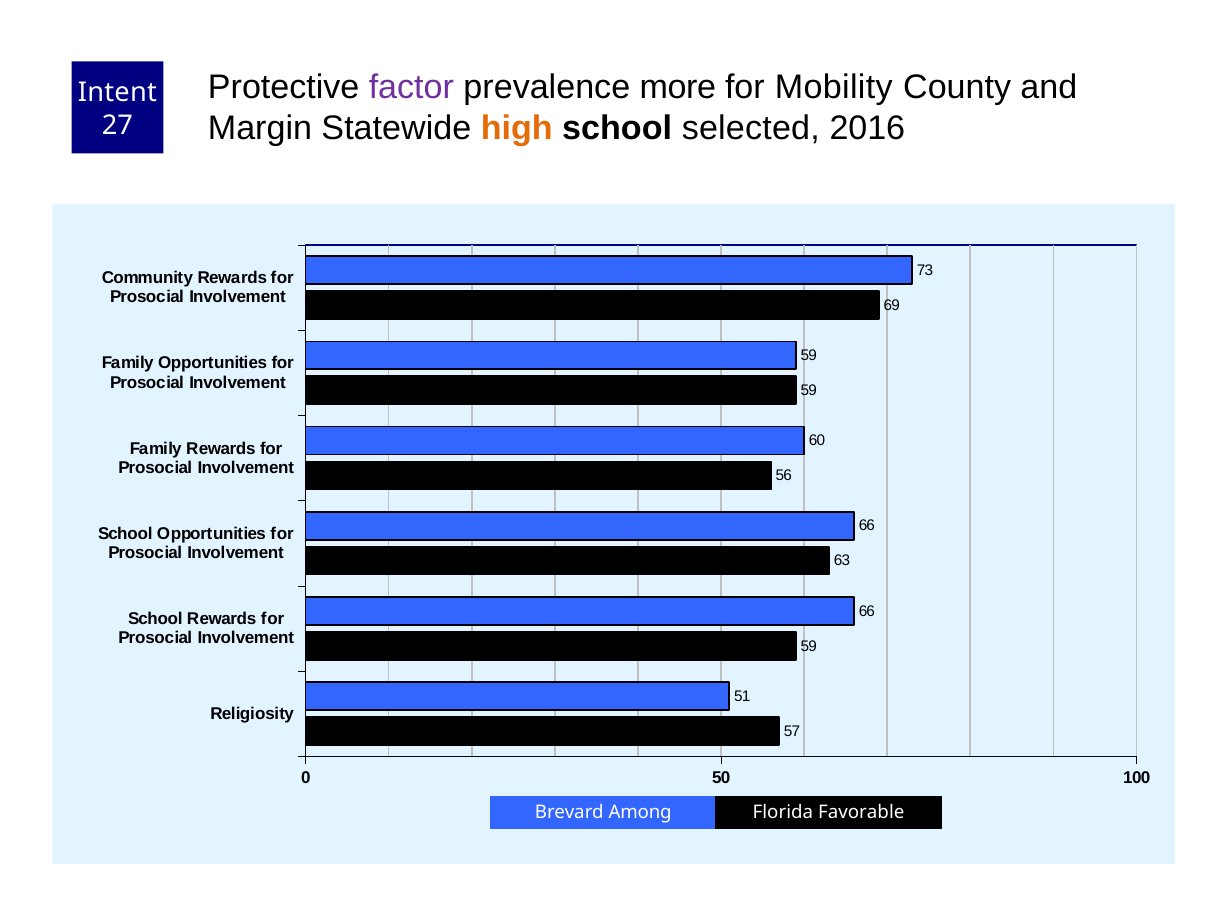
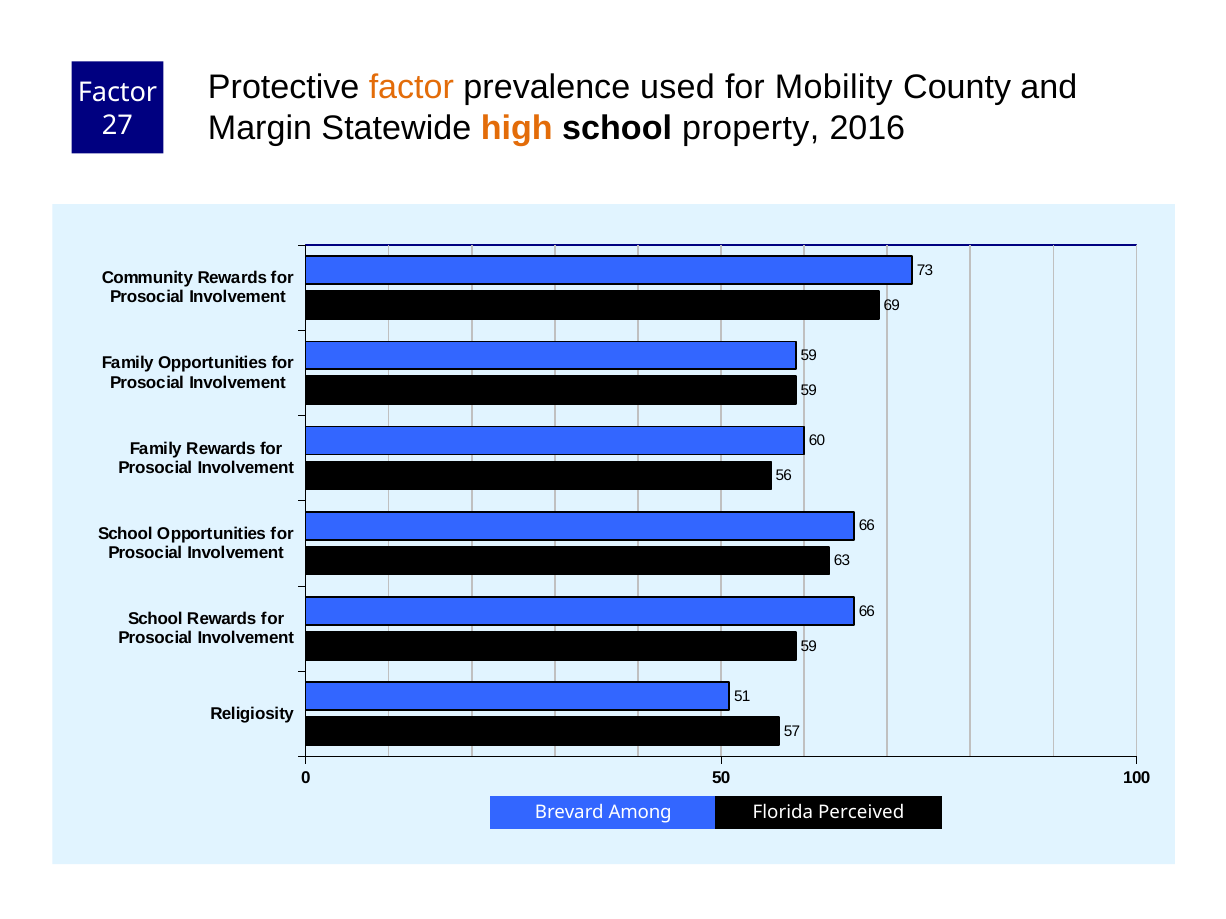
factor colour: purple -> orange (411, 87)
more: more -> used (677, 87)
Intent: Intent -> Factor (118, 93)
selected: selected -> property (751, 128)
Favorable: Favorable -> Perceived (861, 813)
